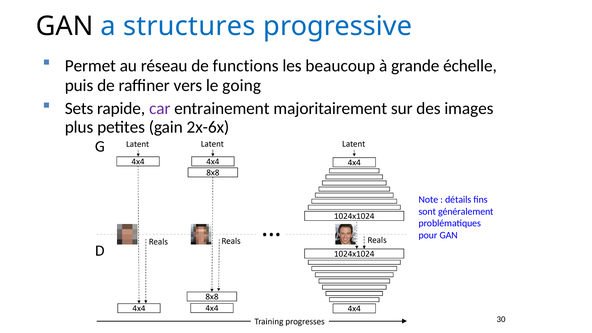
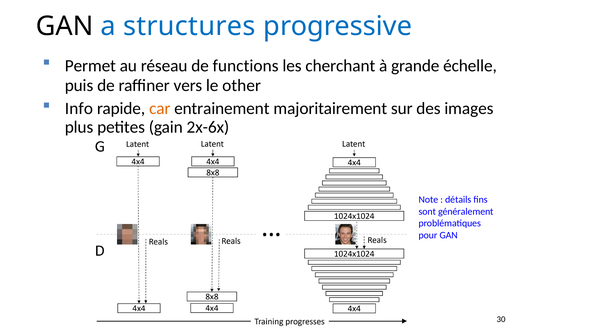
beaucoup: beaucoup -> cherchant (340, 66)
going: going -> other (242, 85)
Sets: Sets -> Info (79, 108)
car colour: purple -> orange (160, 108)
